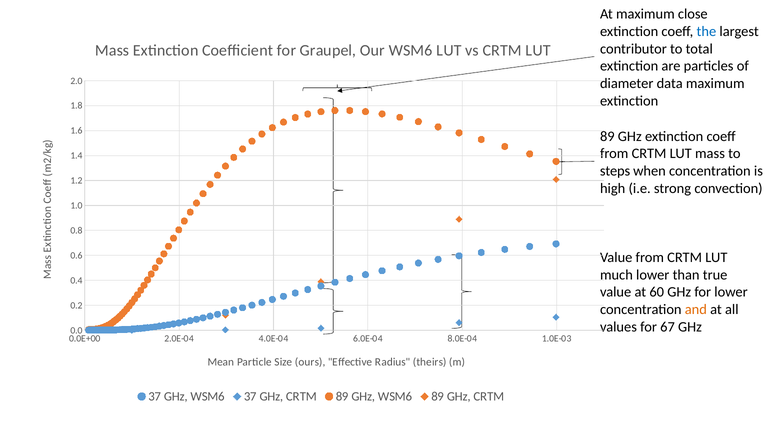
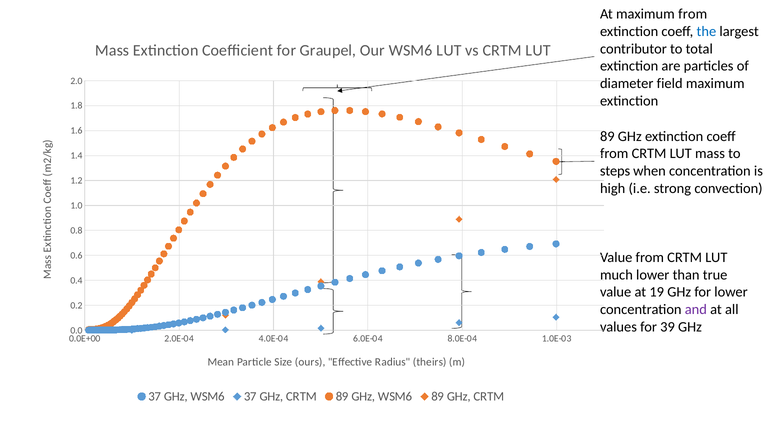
maximum close: close -> from (693, 14)
data: data -> field (670, 84)
60: 60 -> 19 (657, 292)
and colour: orange -> purple (696, 309)
67: 67 -> 39 (668, 327)
